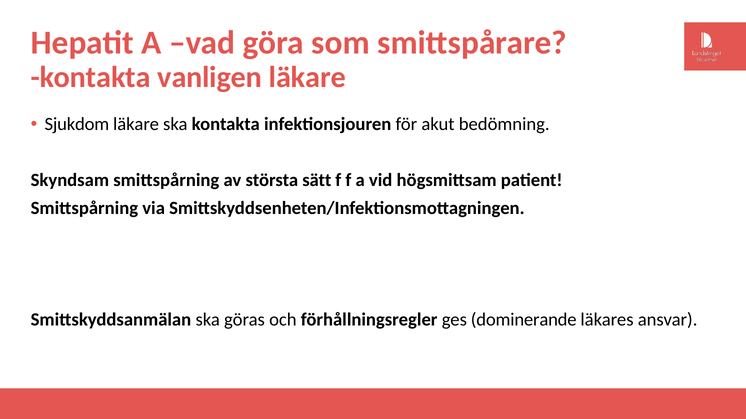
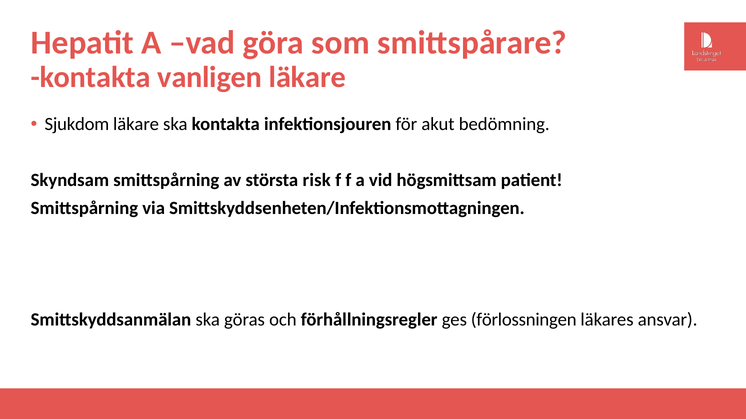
sätt: sätt -> risk (317, 180)
dominerande: dominerande -> förlossningen (524, 320)
